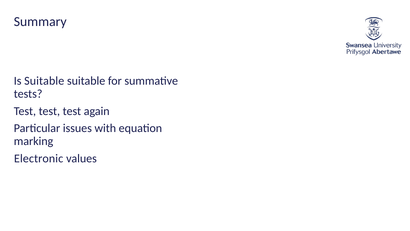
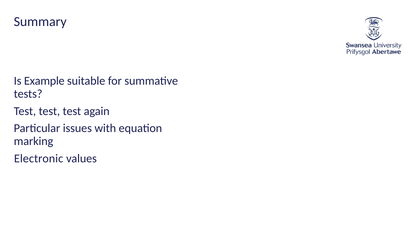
Is Suitable: Suitable -> Example (44, 81)
